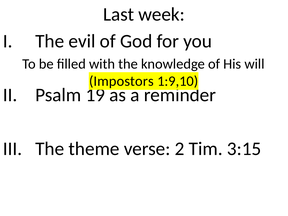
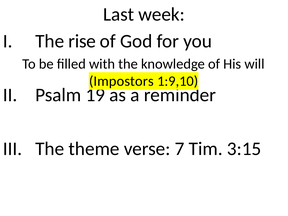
evil: evil -> rise (82, 41)
2: 2 -> 7 (180, 149)
